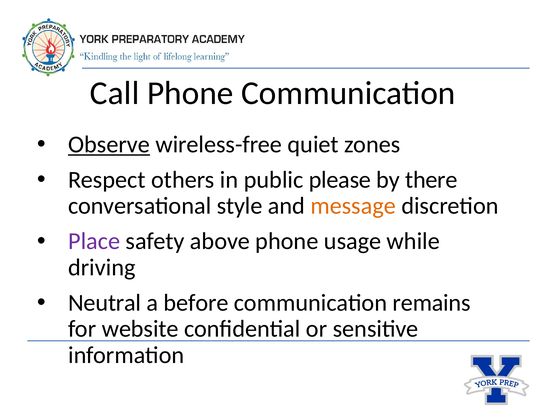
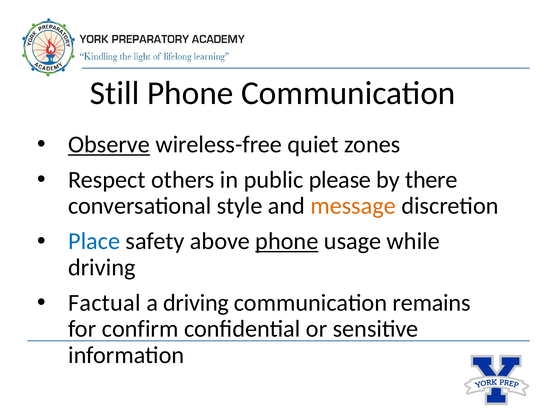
Call: Call -> Still (115, 93)
Place colour: purple -> blue (94, 242)
phone underline: none -> present (287, 242)
Neutral: Neutral -> Factual (104, 303)
a before: before -> driving (196, 303)
website: website -> confirm (140, 329)
